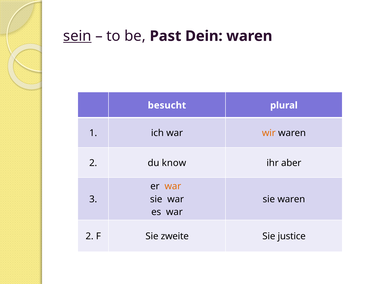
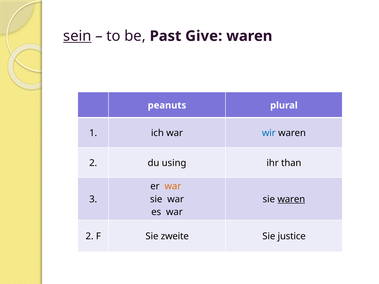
Dein: Dein -> Give (204, 36)
besucht: besucht -> peanuts (167, 105)
wir colour: orange -> blue (269, 133)
know: know -> using (174, 163)
aber: aber -> than (291, 163)
waren underline: none -> present (291, 199)
